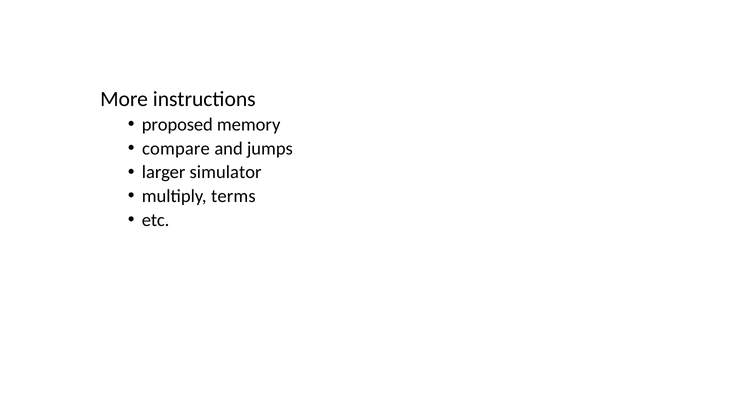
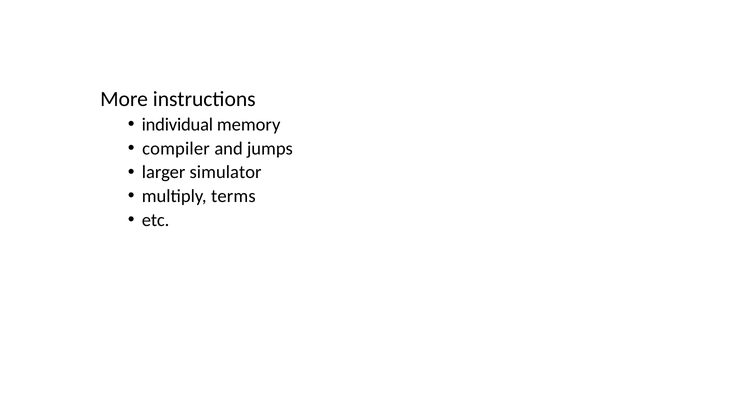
proposed: proposed -> individual (177, 124)
compare: compare -> compiler (176, 148)
